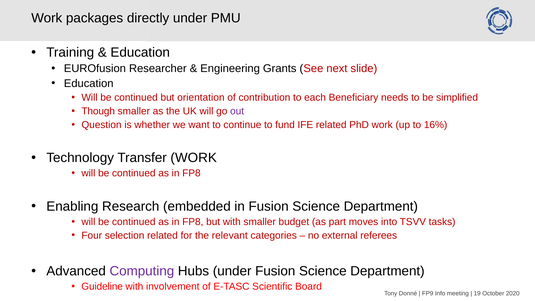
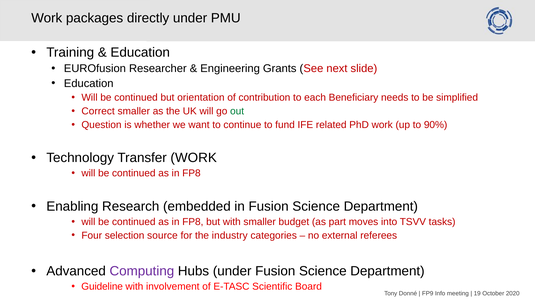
Though: Though -> Correct (98, 111)
out colour: purple -> green (237, 111)
16%: 16% -> 90% (436, 125)
selection related: related -> source (162, 235)
relevant: relevant -> industry (230, 235)
